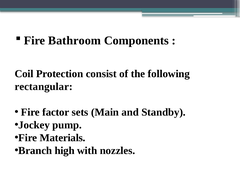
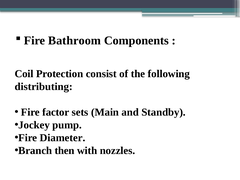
rectangular: rectangular -> distributing (44, 87)
Materials: Materials -> Diameter (63, 138)
high: high -> then (65, 151)
